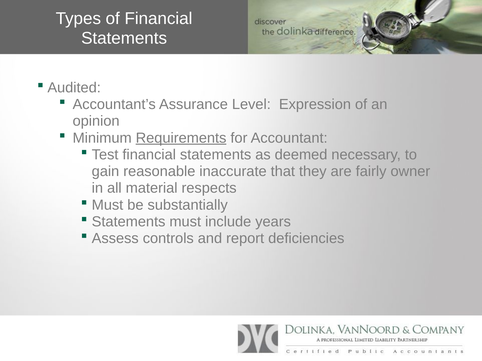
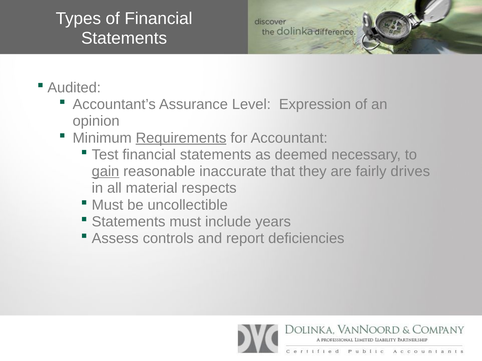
gain underline: none -> present (106, 172)
owner: owner -> drives (410, 172)
substantially: substantially -> uncollectible (188, 205)
